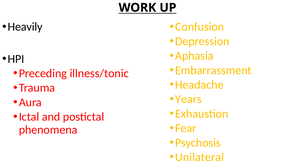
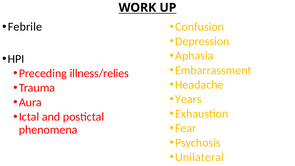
Heavily: Heavily -> Febrile (25, 27)
illness/tonic: illness/tonic -> illness/relies (99, 73)
